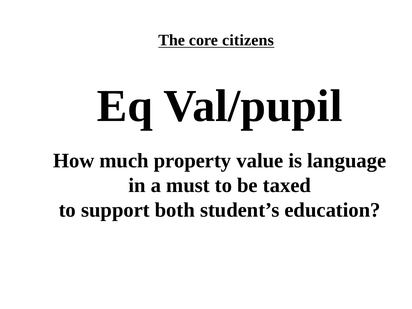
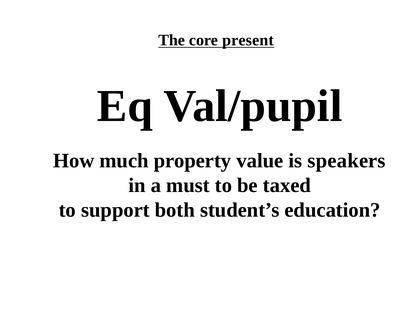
citizens: citizens -> present (248, 40)
language: language -> speakers (347, 161)
